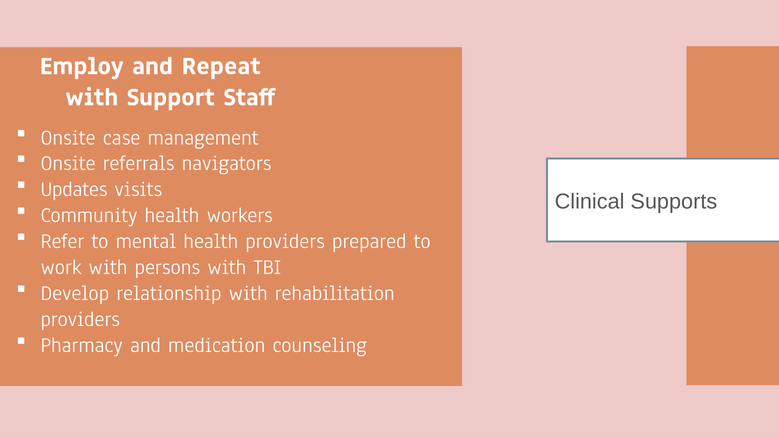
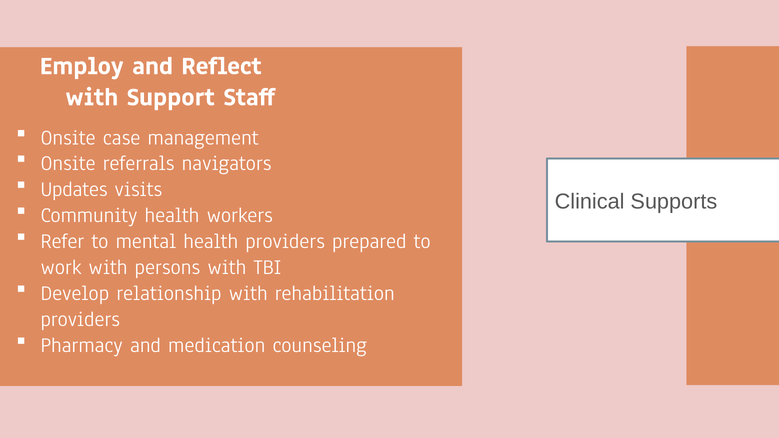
Repeat: Repeat -> Reflect (222, 66)
